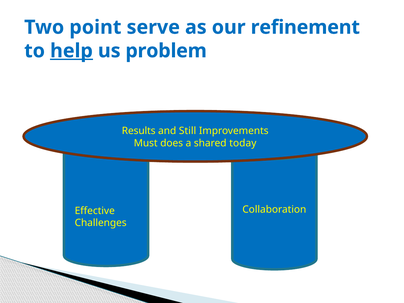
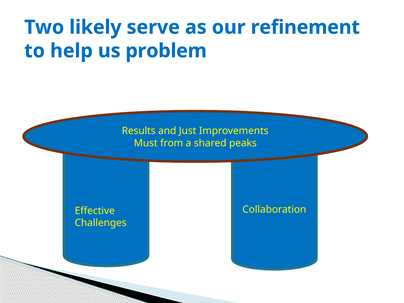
point: point -> likely (95, 27)
help underline: present -> none (71, 51)
Still: Still -> Just (188, 131)
does: does -> from (172, 143)
today: today -> peaks (243, 143)
